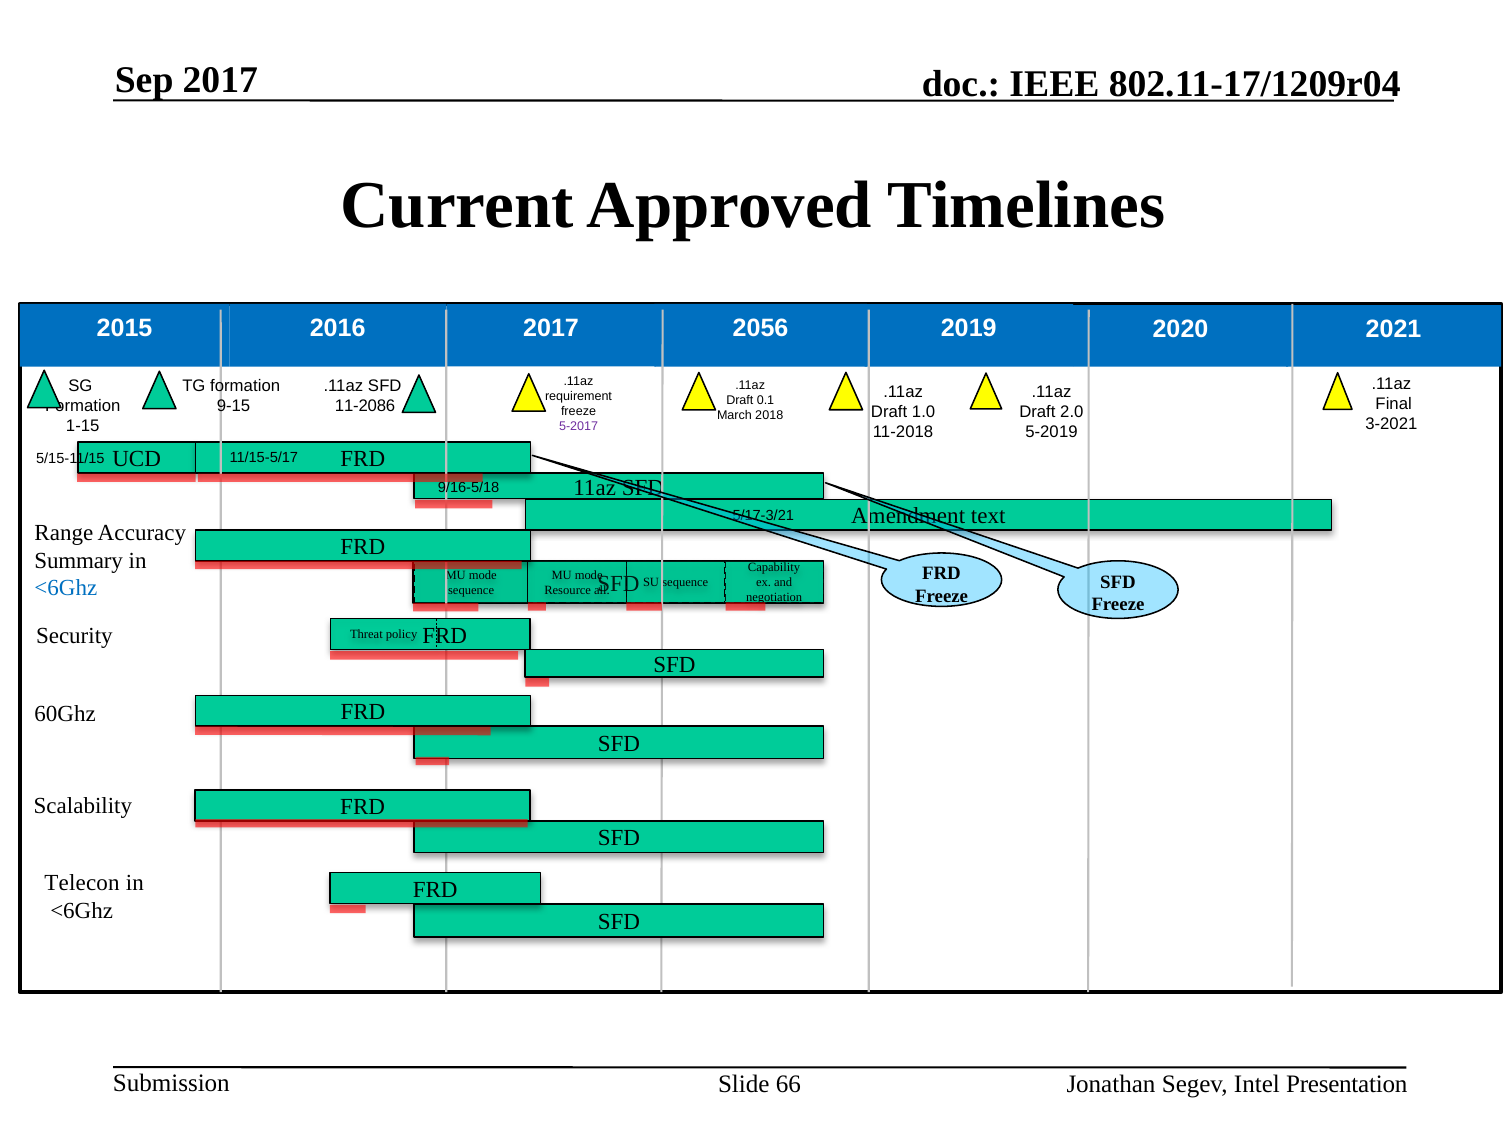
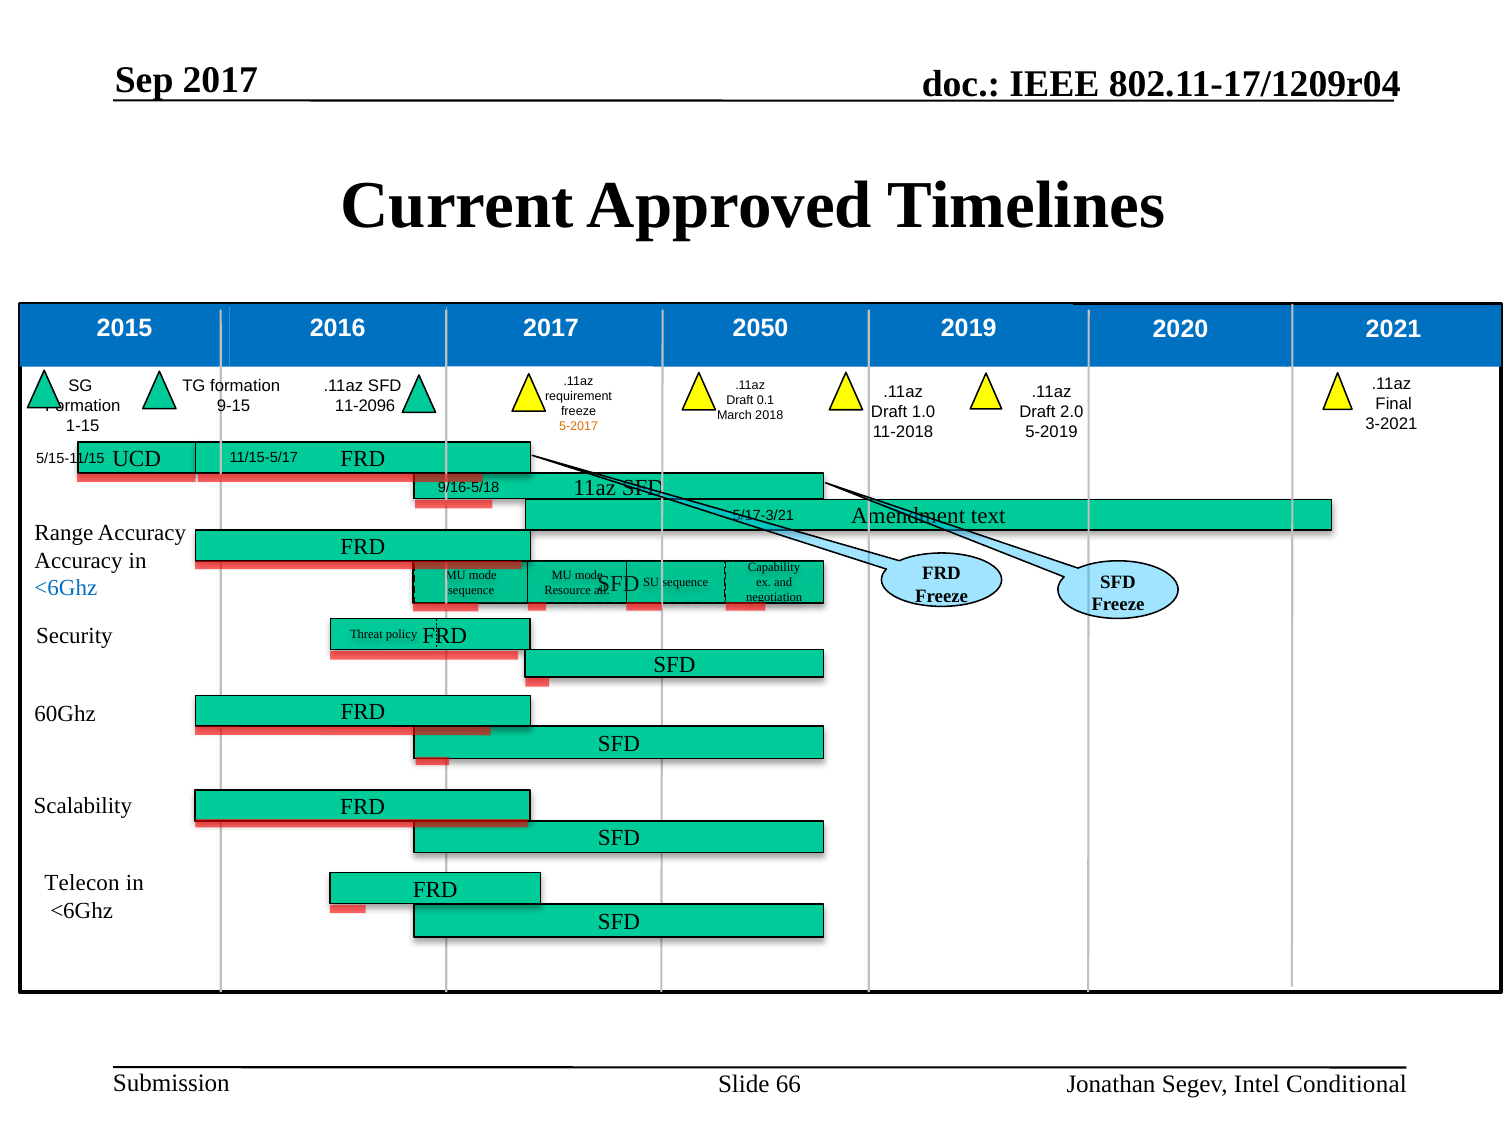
2056: 2056 -> 2050 (761, 328)
11-2086: 11-2086 -> 11-2096 (365, 406)
5-2017 colour: purple -> orange (579, 426)
Summary: Summary -> Accuracy (79, 561)
Presentation: Presentation -> Conditional (1346, 1084)
